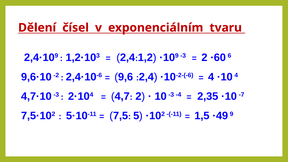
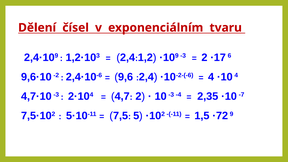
·60: ·60 -> ·17 (218, 57)
·49: ·49 -> ·72 (220, 116)
